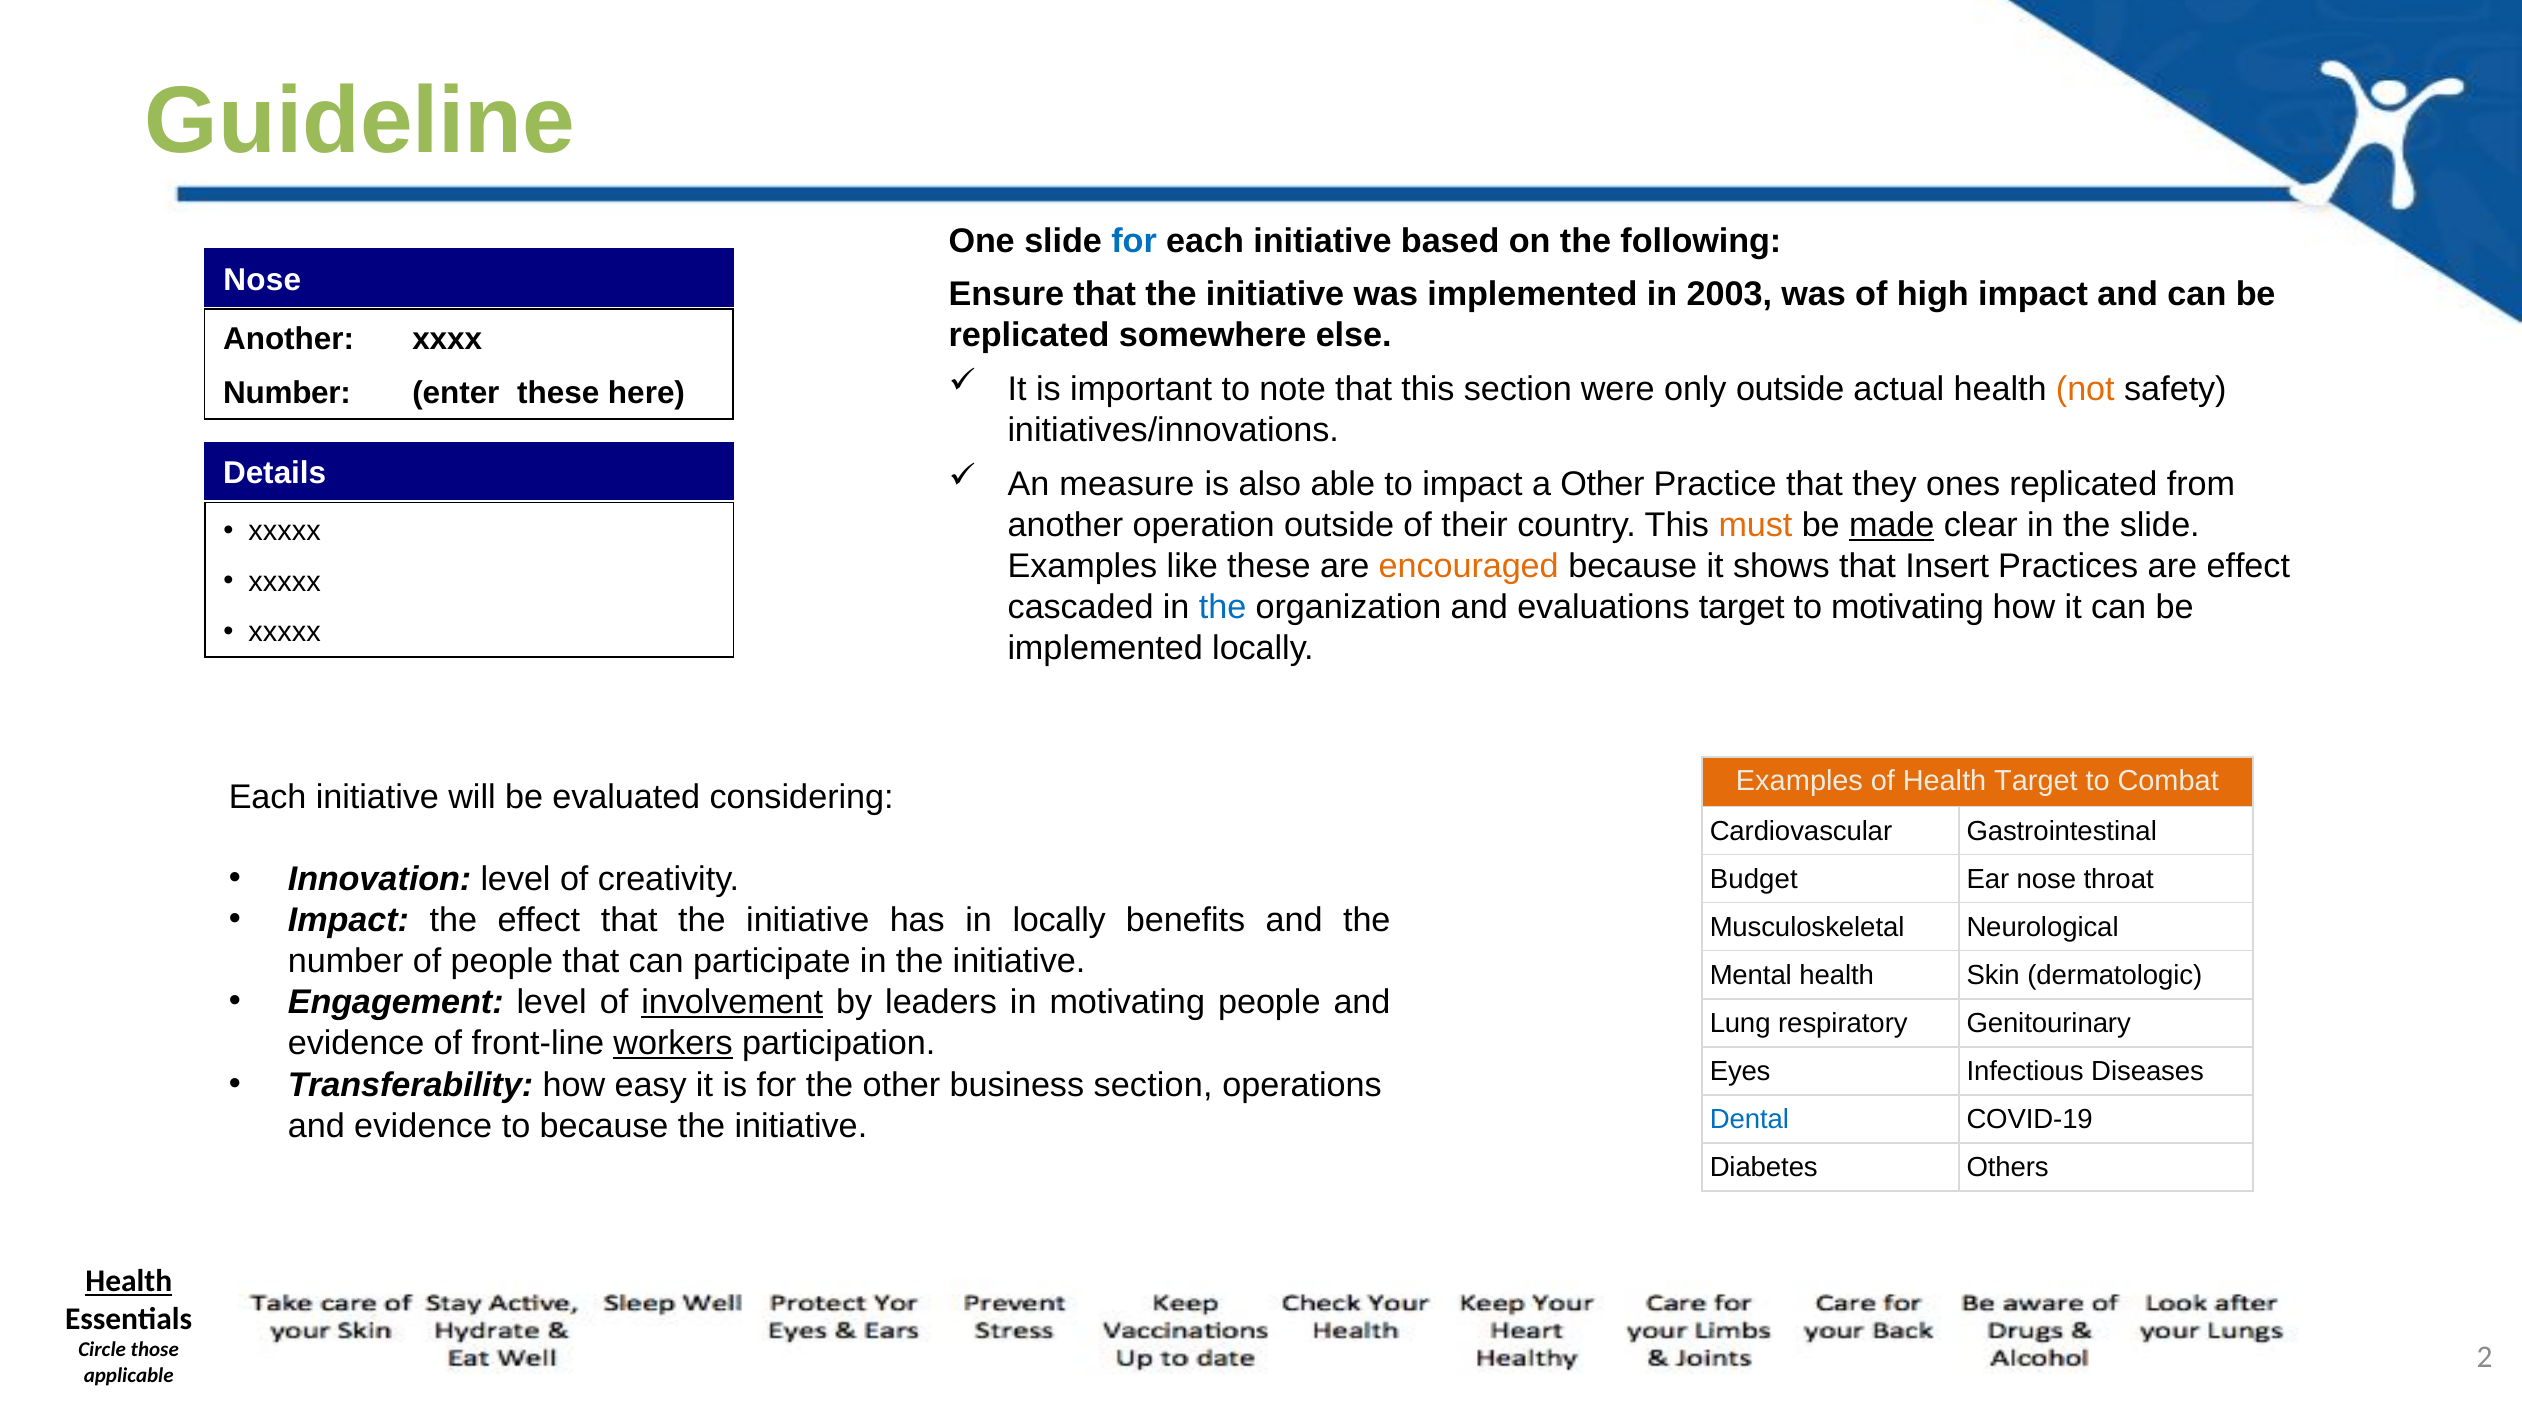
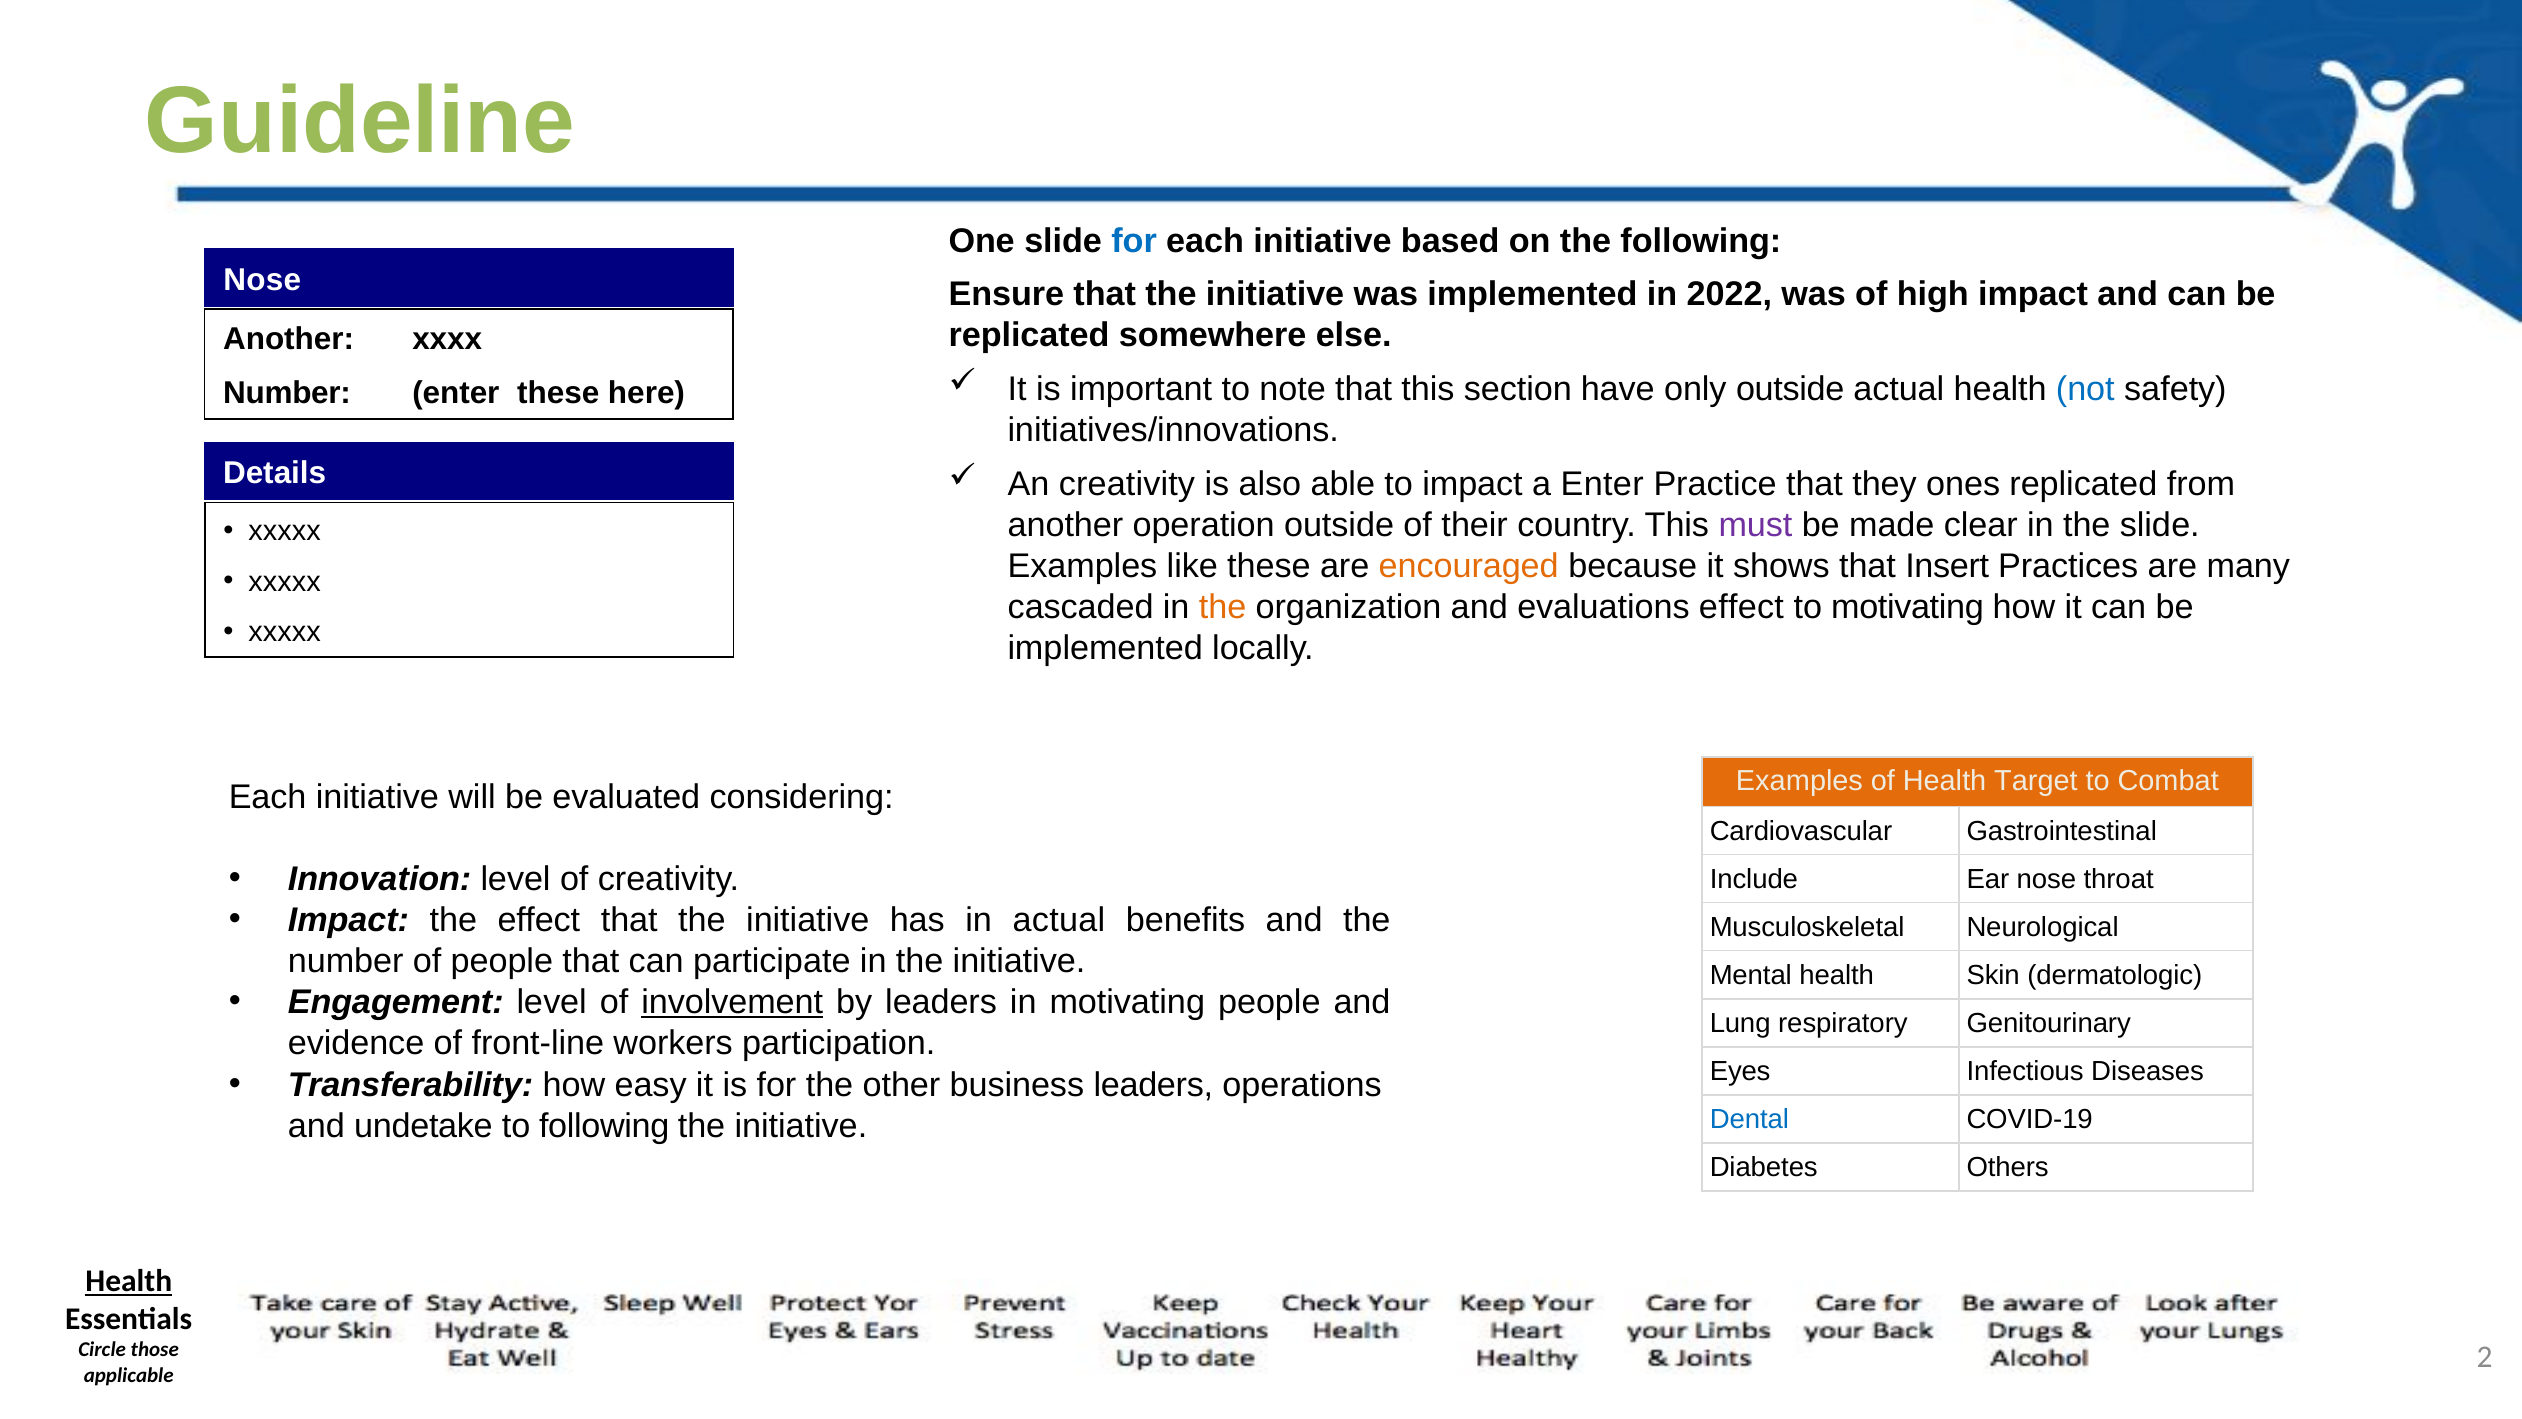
2003: 2003 -> 2022 (1729, 295)
were: were -> have (1618, 389)
not colour: orange -> blue (2085, 389)
An measure: measure -> creativity (1127, 484)
a Other: Other -> Enter (1602, 484)
must colour: orange -> purple (1755, 525)
made underline: present -> none (1892, 525)
are effect: effect -> many (2248, 566)
the colour: blue -> orange (1223, 607)
evaluations target: target -> effect (1741, 607)
Budget: Budget -> Include (1754, 879)
in locally: locally -> actual (1059, 920)
workers underline: present -> none (673, 1043)
business section: section -> leaders (1153, 1084)
evidence: evidence -> undetake (423, 1125)
to because: because -> following (604, 1125)
